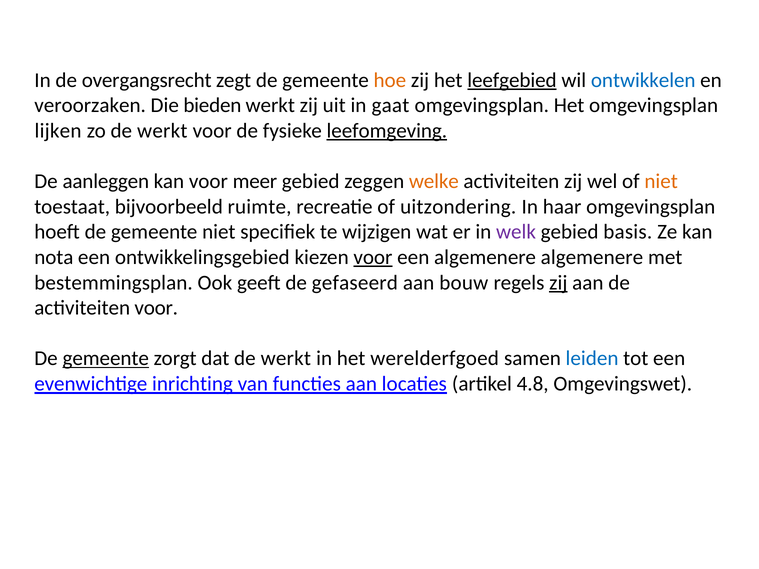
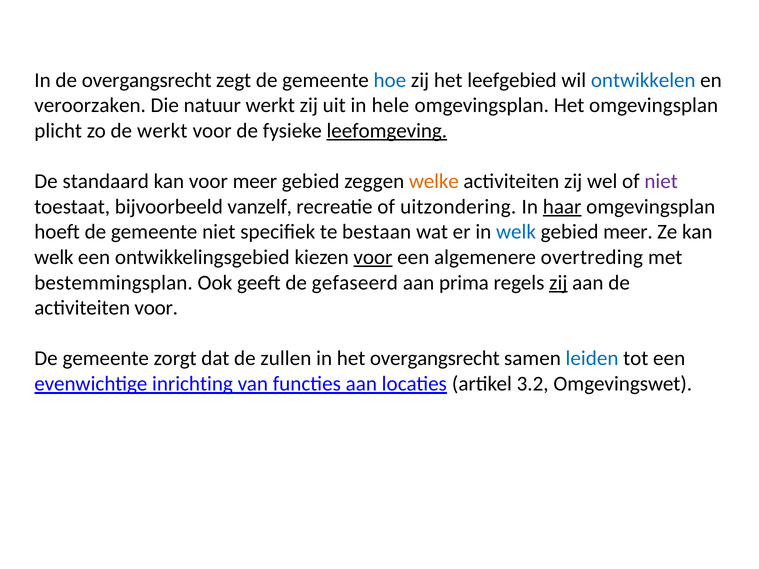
hoe colour: orange -> blue (390, 80)
leefgebied underline: present -> none (512, 80)
bieden: bieden -> natuur (212, 106)
gaat: gaat -> hele (390, 106)
lijken: lijken -> plicht (58, 131)
aanleggen: aanleggen -> standaard (106, 181)
niet colour: orange -> purple (661, 181)
ruimte: ruimte -> vanzelf (260, 207)
haar underline: none -> present (562, 207)
wijzigen: wijzigen -> bestaan (377, 232)
welk colour: purple -> blue (516, 232)
gebied basis: basis -> meer (628, 232)
nota: nota -> welk (54, 257)
algemenere algemenere: algemenere -> overtreding (592, 257)
bouw: bouw -> prima (464, 283)
gemeente underline: present -> none (106, 359)
dat de werkt: werkt -> zullen (286, 359)
het werelderfgoed: werelderfgoed -> overgangsrecht (435, 359)
4.8: 4.8 -> 3.2 (533, 384)
